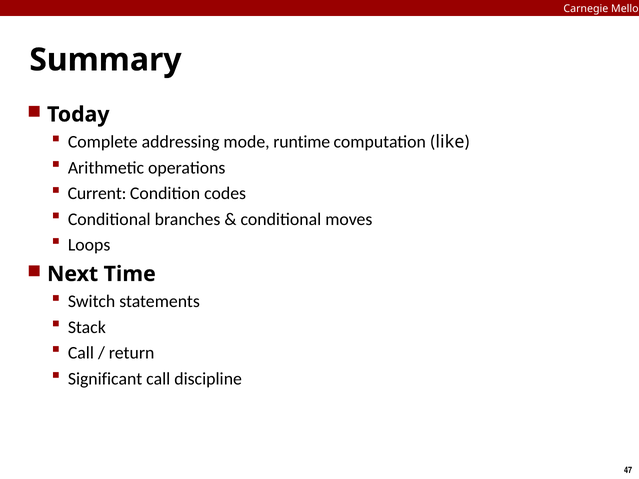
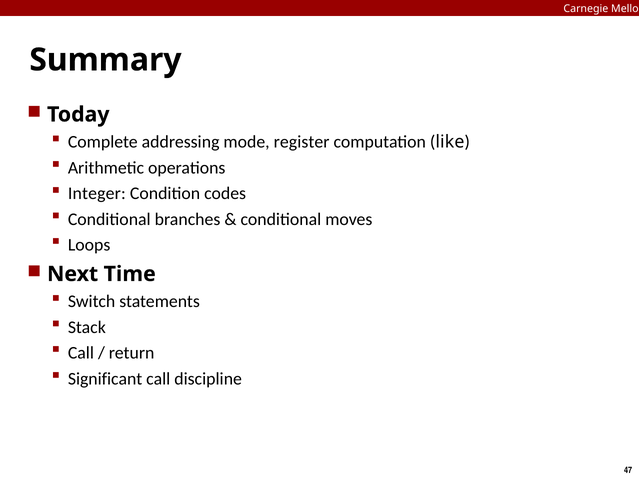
runtime: runtime -> register (302, 142)
Current: Current -> Integer (97, 194)
